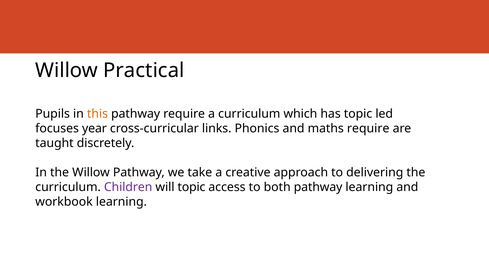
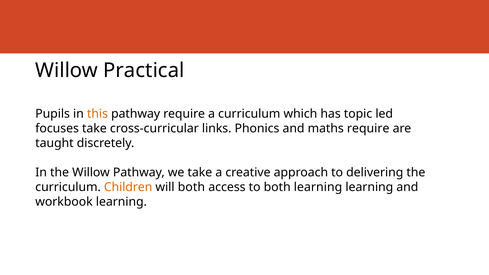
focuses year: year -> take (94, 128)
Children colour: purple -> orange (128, 187)
will topic: topic -> both (191, 187)
both pathway: pathway -> learning (318, 187)
